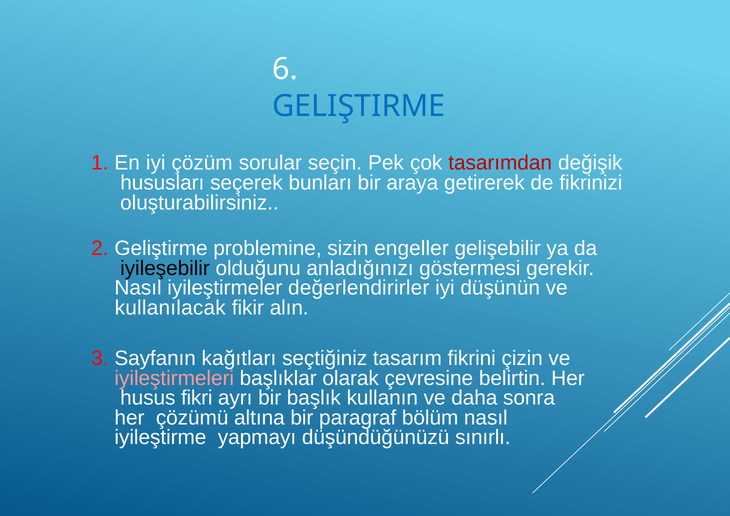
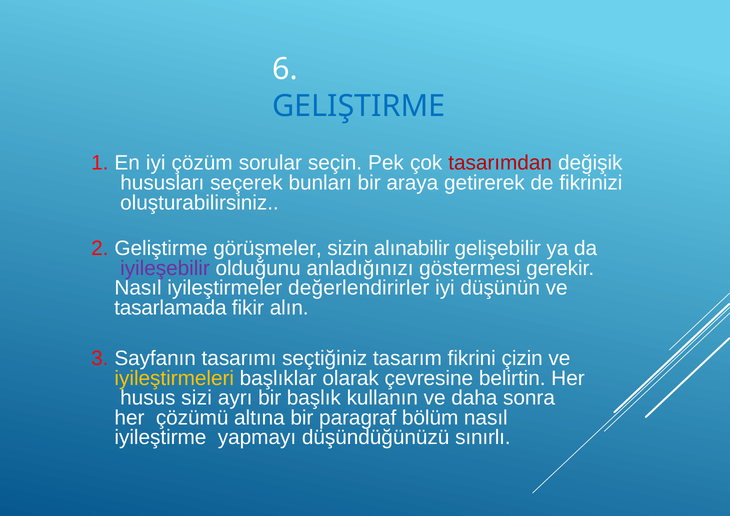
problemine: problemine -> görüşmeler (268, 248)
engeller: engeller -> alınabilir (412, 248)
iyileşebilir colour: black -> purple (165, 268)
kullanılacak: kullanılacak -> tasarlamada (170, 308)
kağıtları: kağıtları -> tasarımı (239, 358)
iyileştirmeleri colour: pink -> yellow (174, 378)
fikri: fikri -> sizi (197, 398)
